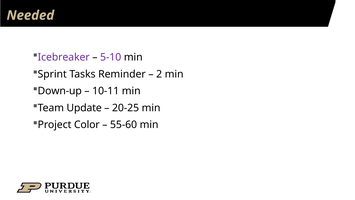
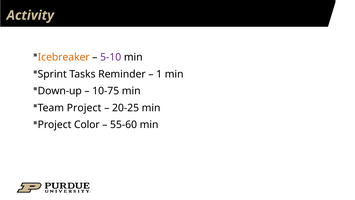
Needed: Needed -> Activity (30, 15)
Icebreaker colour: purple -> orange (64, 57)
2: 2 -> 1 (159, 74)
10-11: 10-11 -> 10-75 (106, 91)
Team Update: Update -> Project (84, 108)
